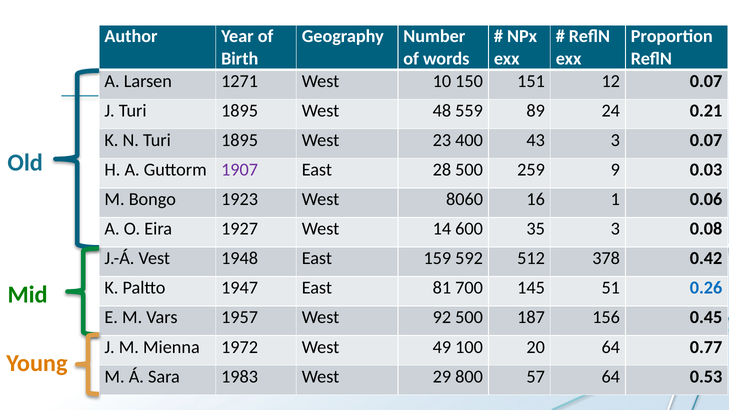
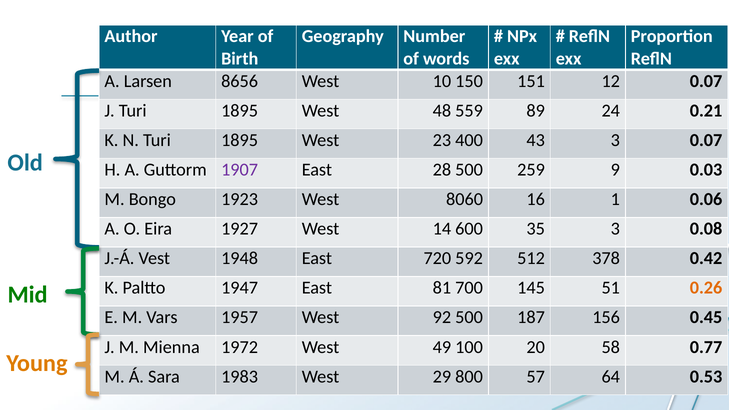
1271: 1271 -> 8656 (240, 81)
159: 159 -> 720 (437, 258)
0.26 colour: blue -> orange (706, 288)
20 64: 64 -> 58 (611, 347)
